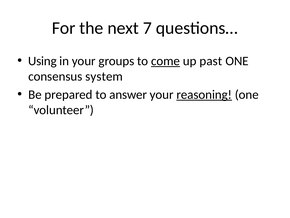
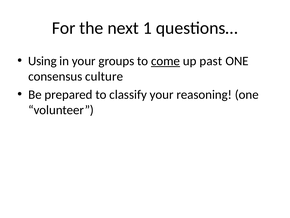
7: 7 -> 1 (147, 28)
system: system -> culture (104, 76)
answer: answer -> classify (128, 94)
reasoning underline: present -> none (204, 94)
